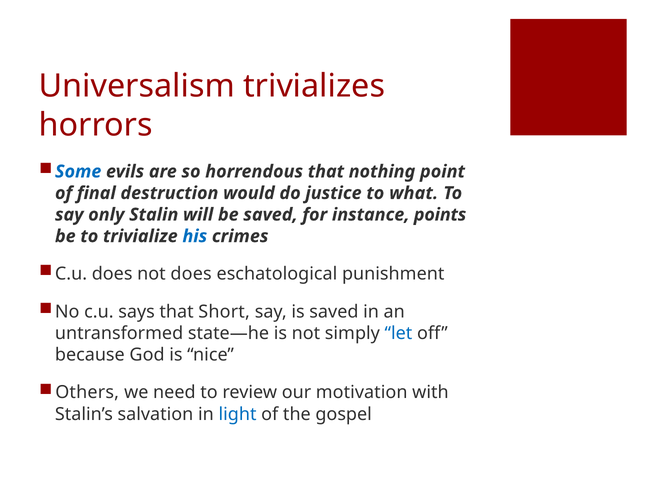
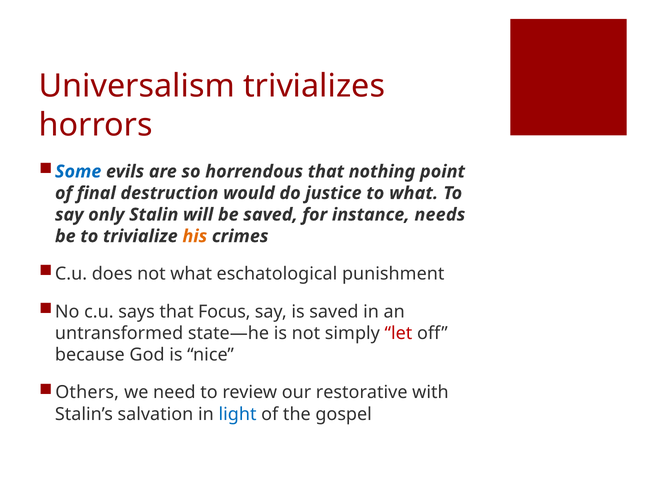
points: points -> needs (440, 215)
his colour: blue -> orange (195, 236)
not does: does -> what (191, 274)
Short: Short -> Focus (224, 312)
let colour: blue -> red (398, 333)
motivation: motivation -> restorative (362, 393)
